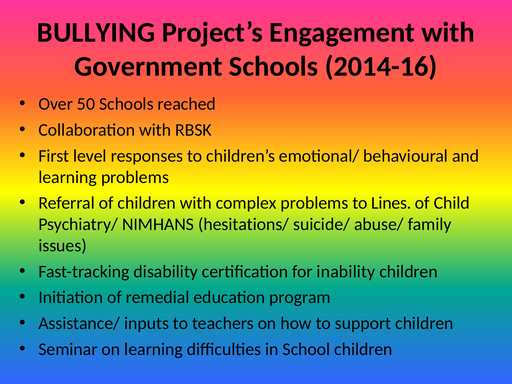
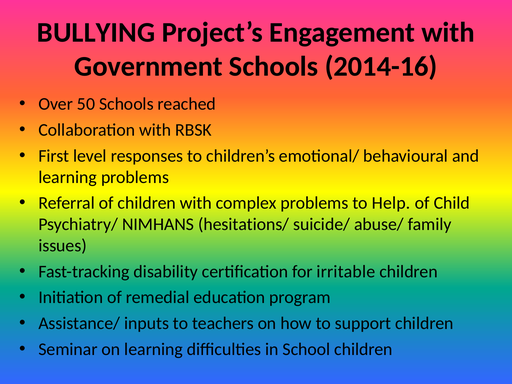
Lines: Lines -> Help (391, 203)
inability: inability -> irritable (346, 272)
